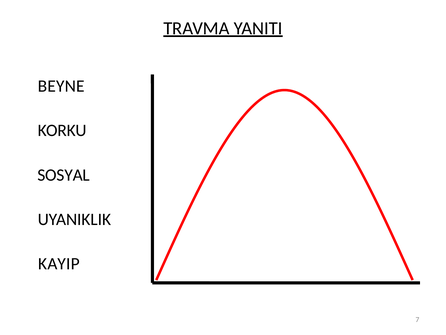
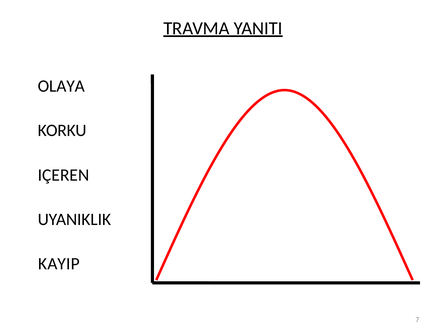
BEYNE: BEYNE -> OLAYA (61, 86)
SOSYAL: SOSYAL -> IÇEREN (64, 175)
